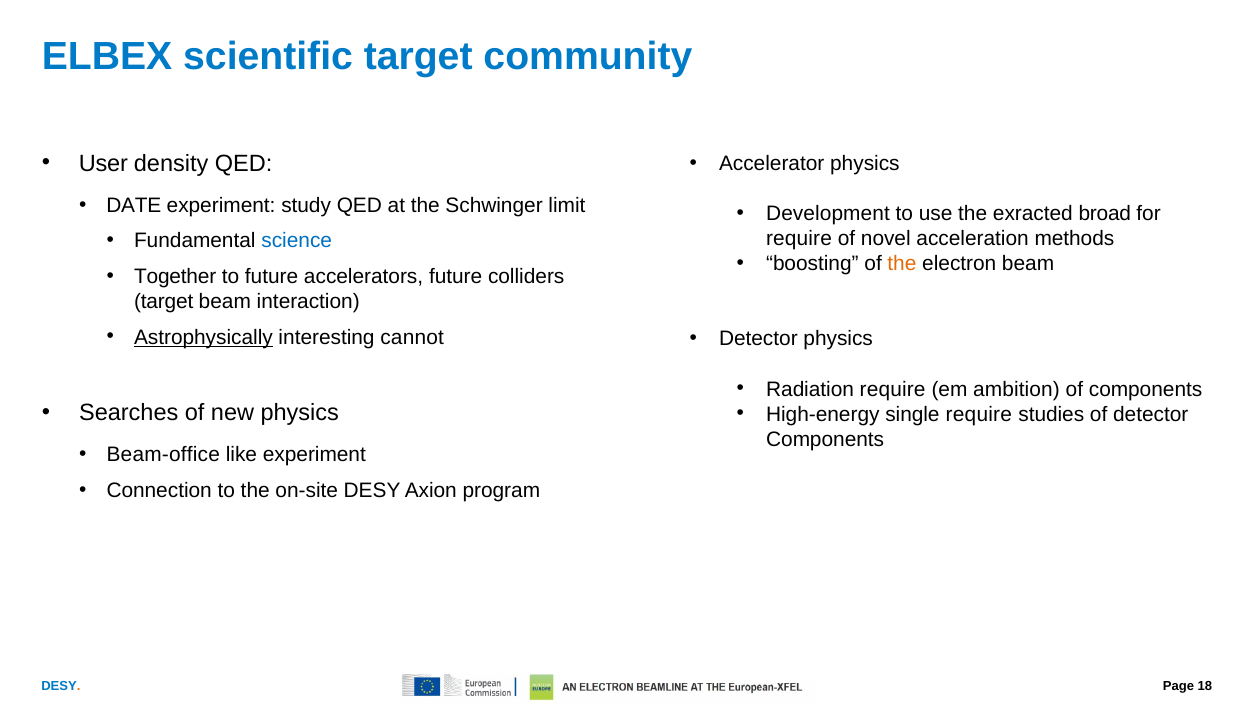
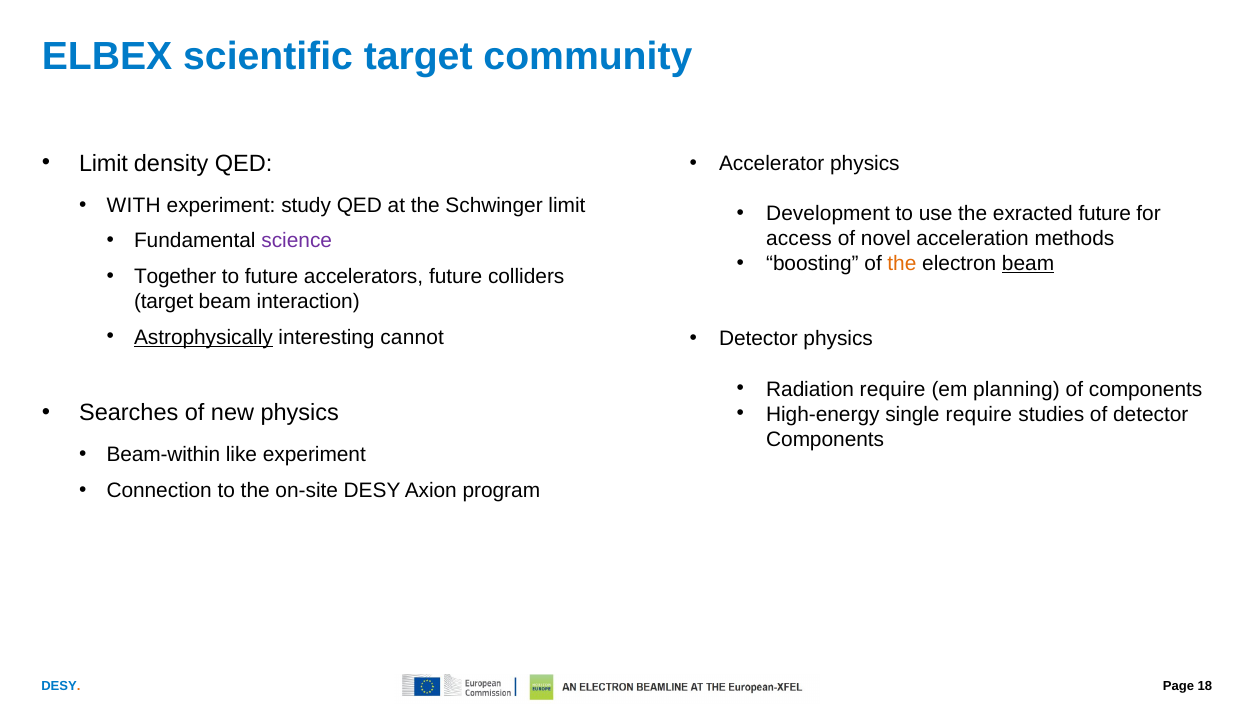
User: User -> Limit (103, 163)
DATE: DATE -> WITH (134, 205)
exracted broad: broad -> future (1105, 213)
require: require -> access (799, 238)
science colour: blue -> purple (297, 241)
beam underline: none -> present (1028, 264)
ambition: ambition -> planning (1017, 389)
Beam-office: Beam-office -> Beam-within (163, 455)
